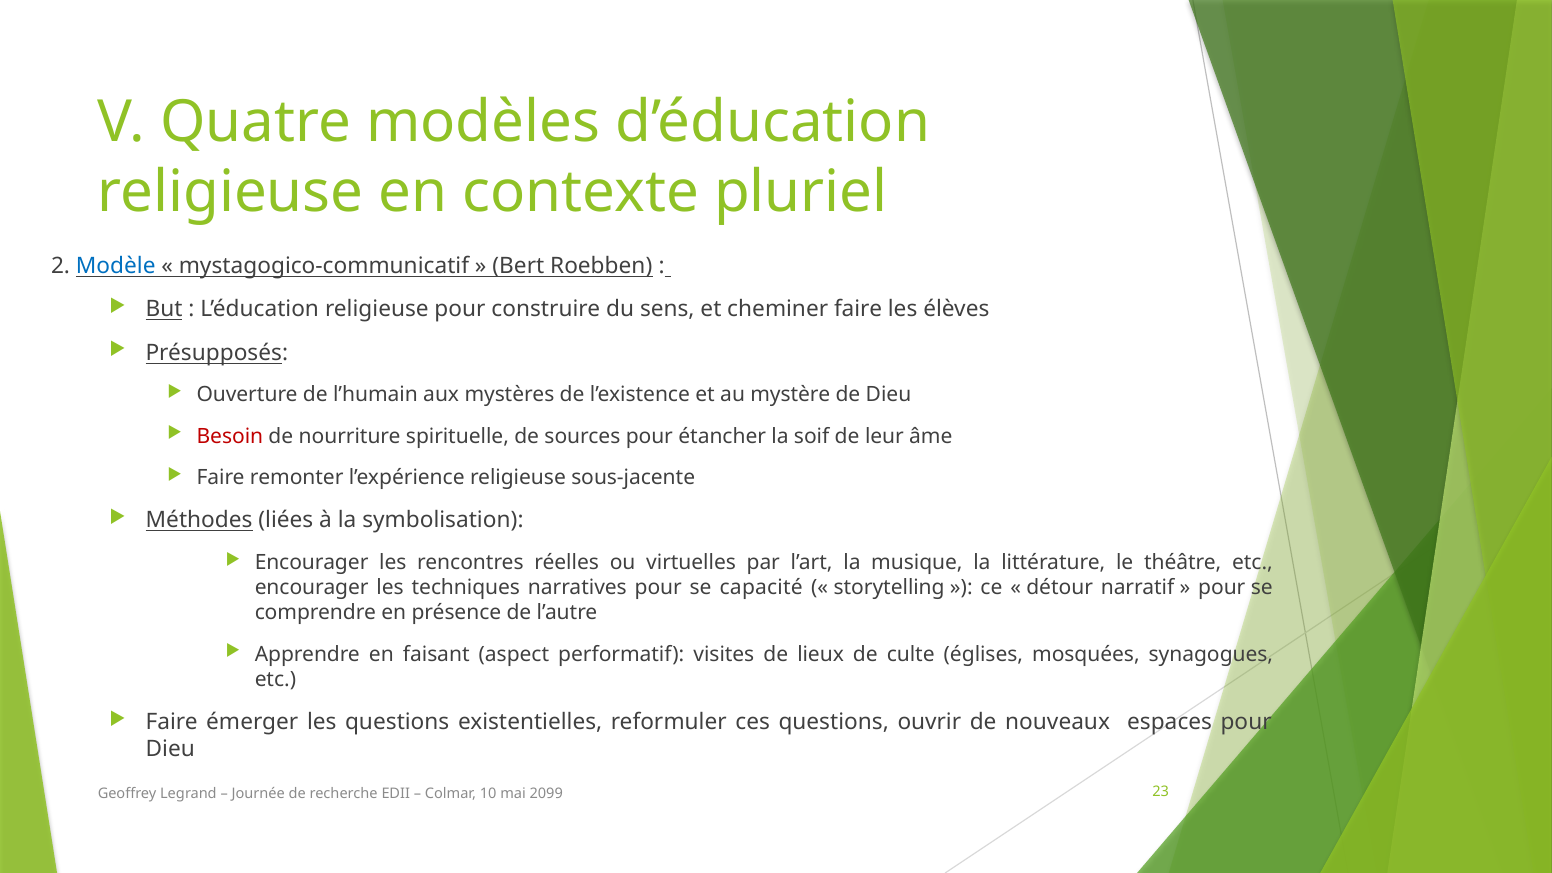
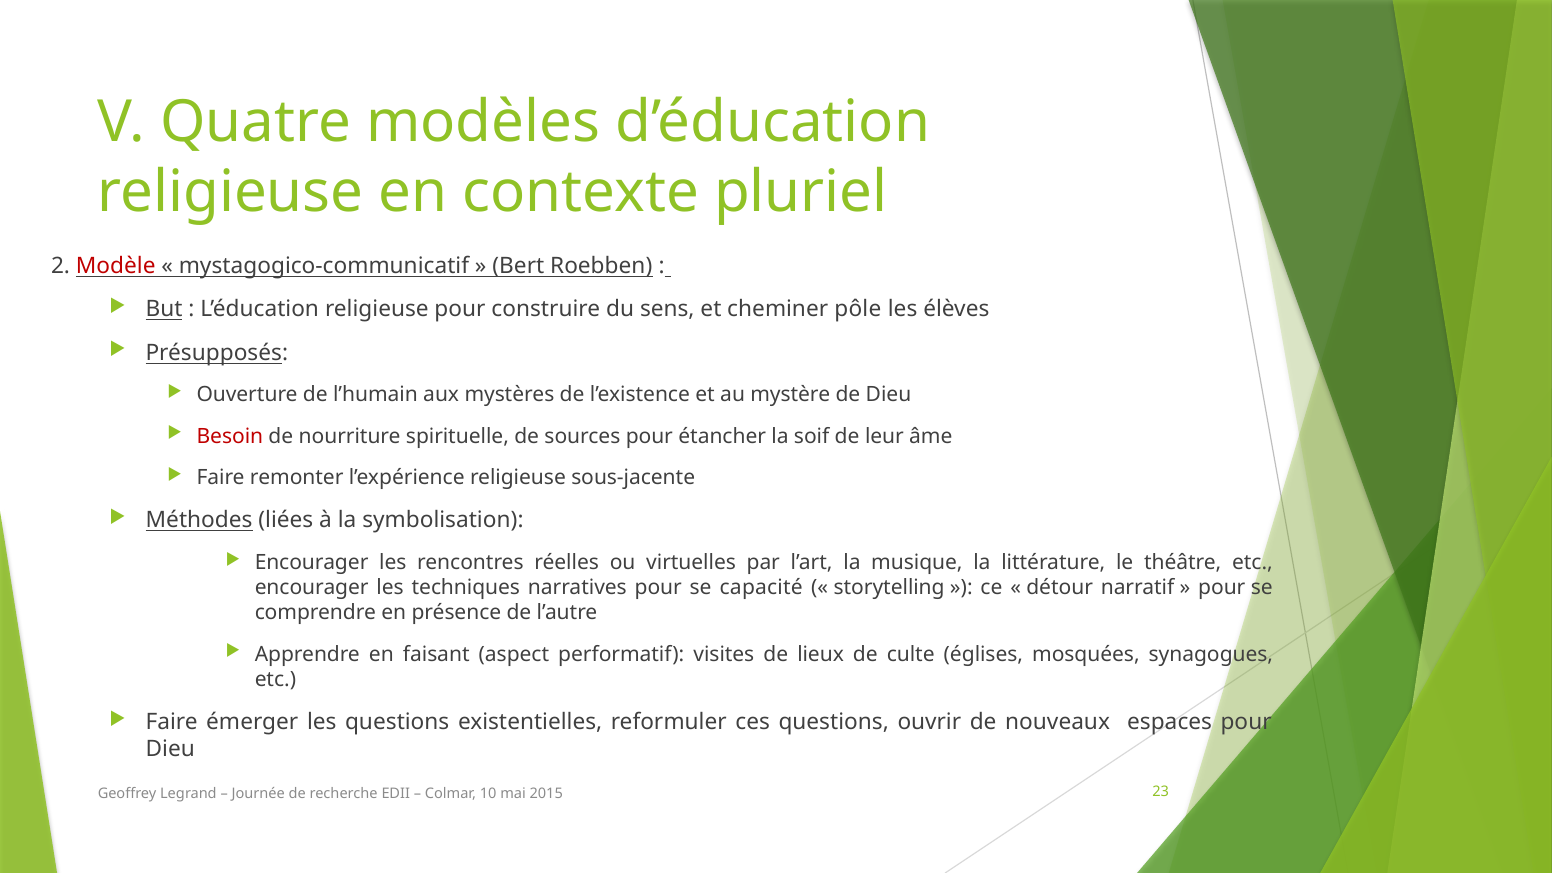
Modèle colour: blue -> red (116, 266)
cheminer faire: faire -> pôle (858, 309)
2099: 2099 -> 2015 (546, 793)
